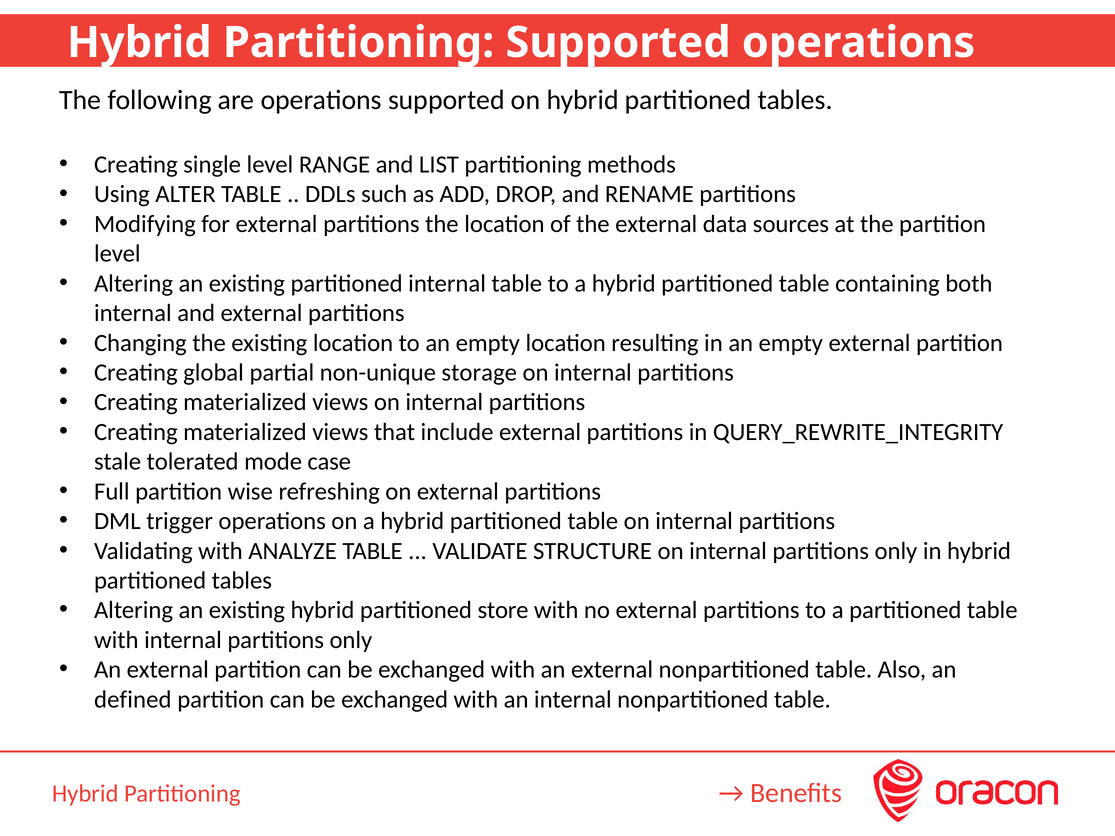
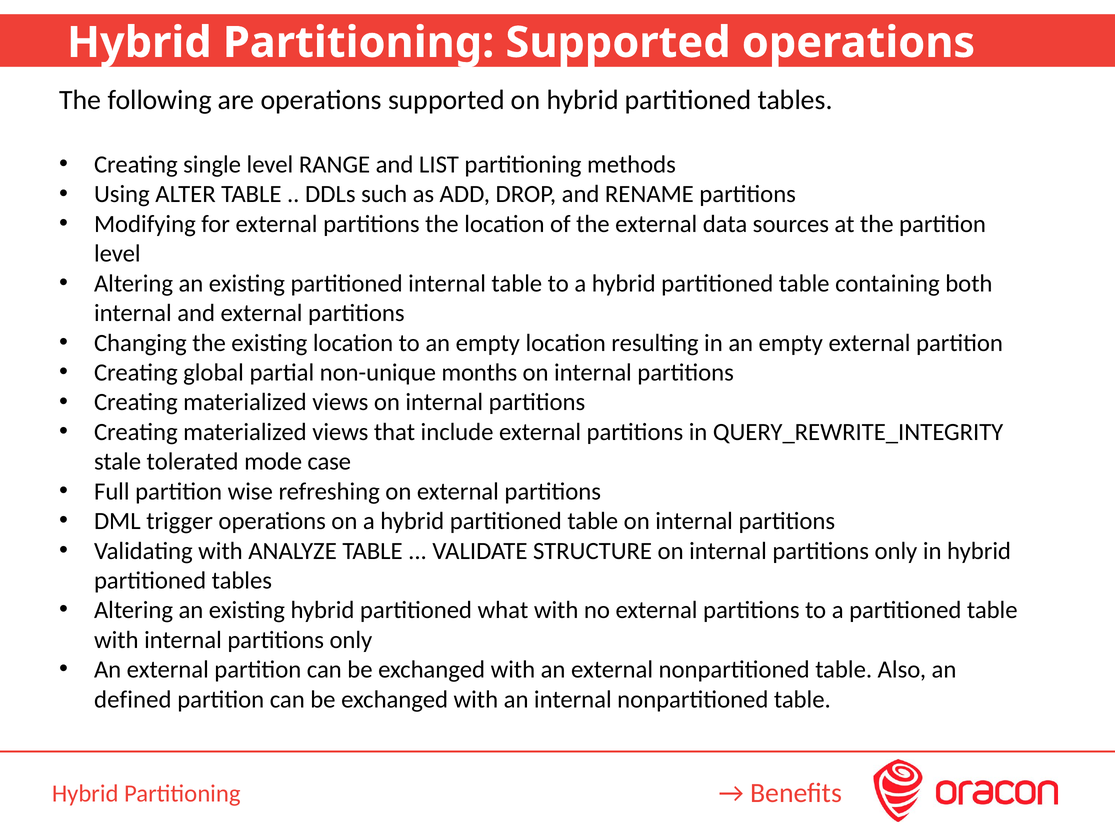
storage: storage -> months (479, 373)
store: store -> what (503, 610)
